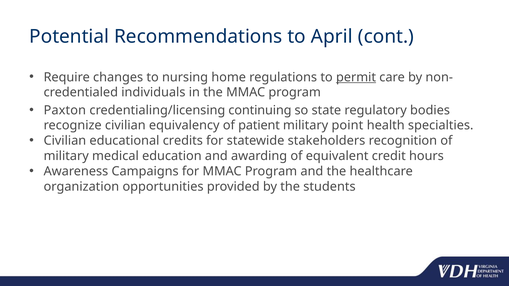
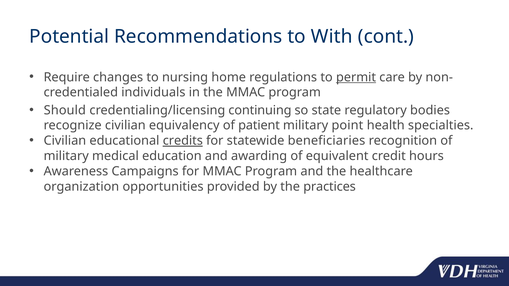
April: April -> With (332, 37)
Paxton: Paxton -> Should (65, 110)
credits underline: none -> present (183, 141)
stakeholders: stakeholders -> beneficiaries (326, 141)
students: students -> practices (330, 187)
